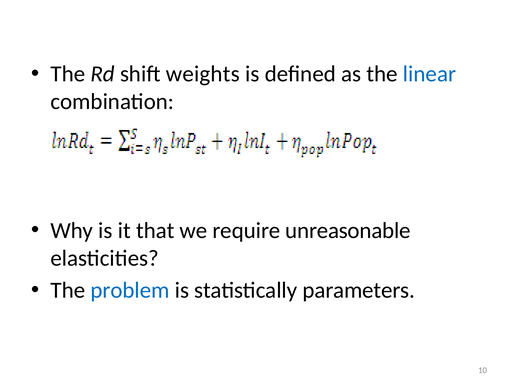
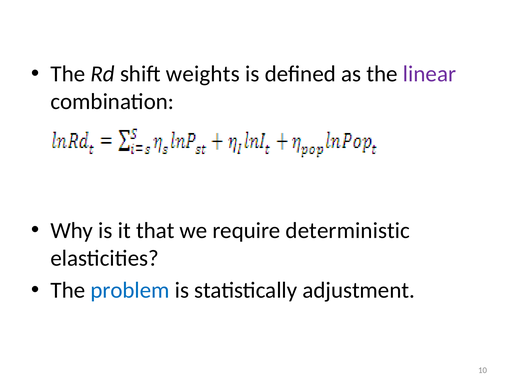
linear colour: blue -> purple (429, 74)
unreasonable: unreasonable -> deterministic (348, 231)
parameters: parameters -> adjustment (359, 291)
